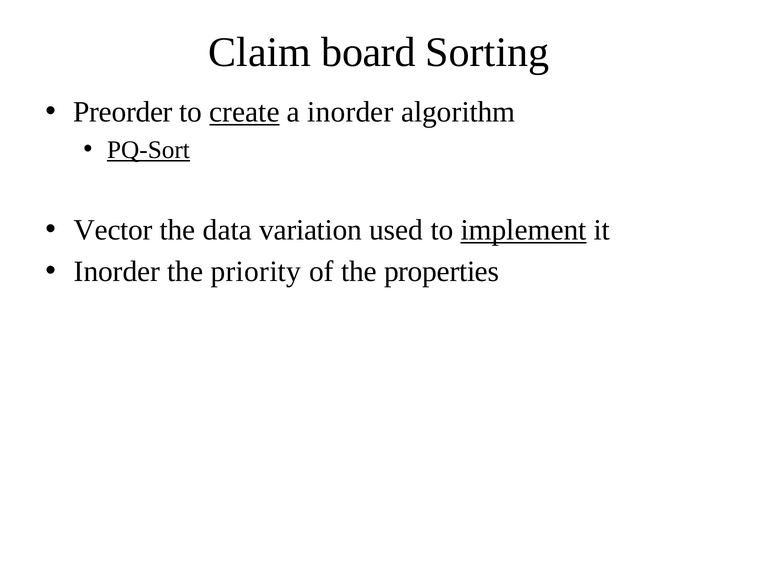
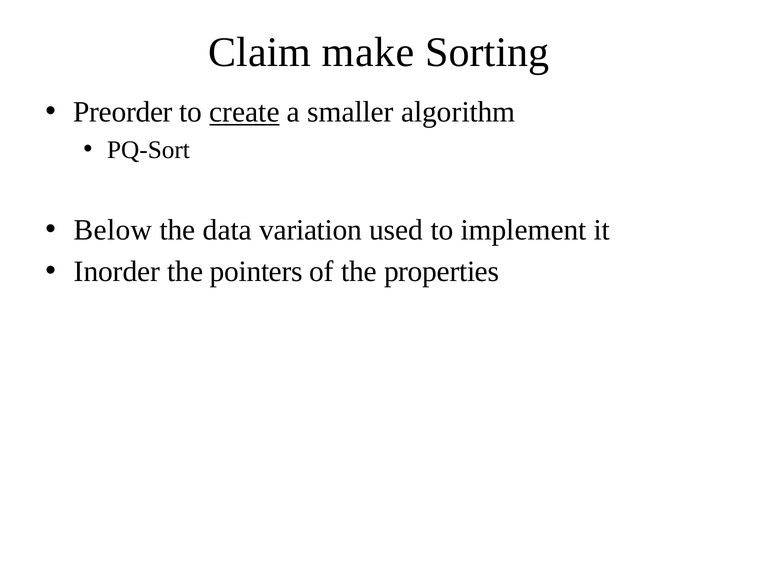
board: board -> make (368, 52)
a inorder: inorder -> smaller (351, 112)
PQ-Sort underline: present -> none (148, 150)
Vector: Vector -> Below (113, 230)
implement underline: present -> none (524, 230)
priority: priority -> pointers (256, 271)
